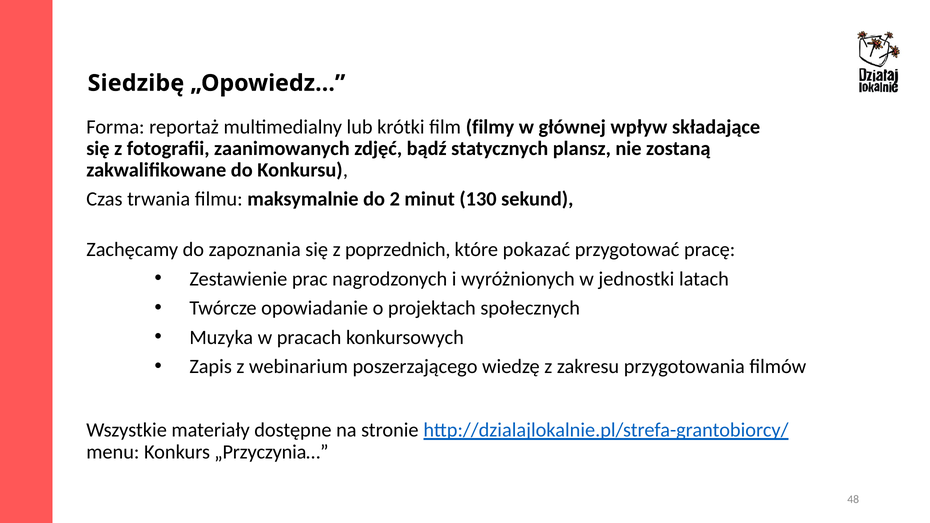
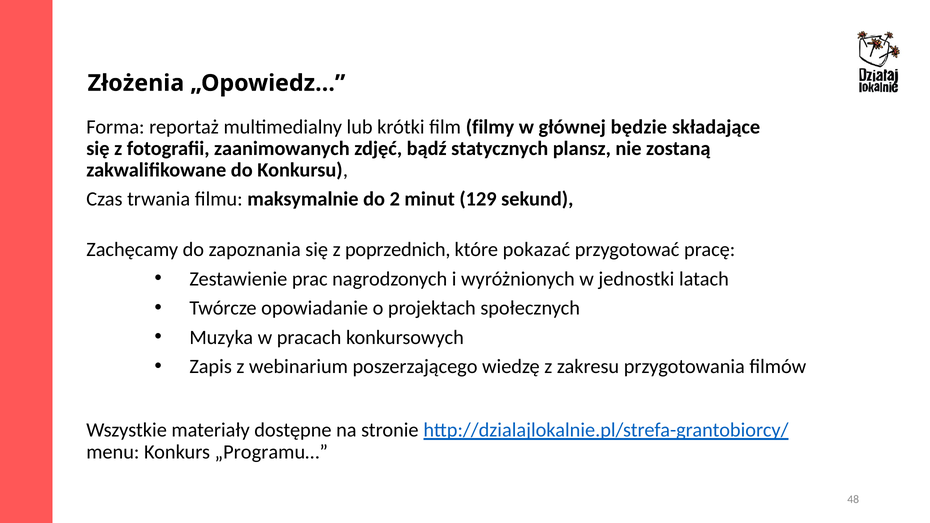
Siedzibę: Siedzibę -> Złożenia (136, 83)
wpływ: wpływ -> będzie (639, 127)
130: 130 -> 129 (478, 199)
„Przyczynia…: „Przyczynia… -> „Programu… (271, 452)
